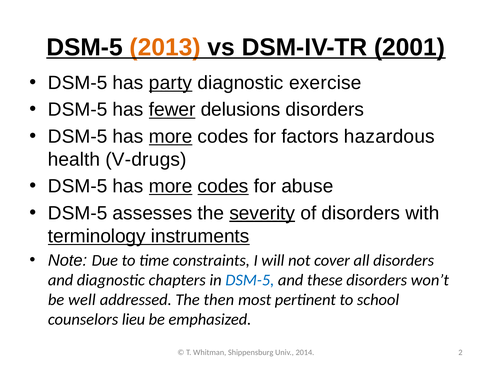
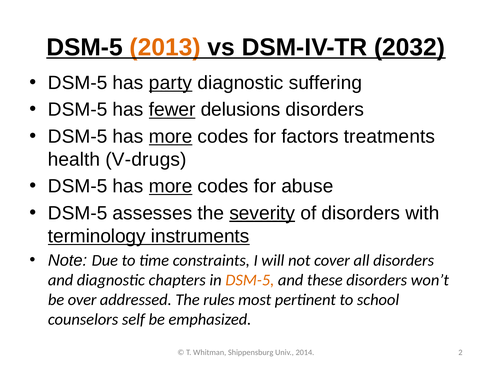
2001: 2001 -> 2032 (410, 47)
exercise: exercise -> suffering (325, 83)
hazardous: hazardous -> treatments (389, 136)
codes underline: present -> none (223, 186)
DSM-5 colour: blue -> orange (250, 280)
well: well -> over (82, 300)
then: then -> rules (219, 300)
lieu: lieu -> self (133, 319)
